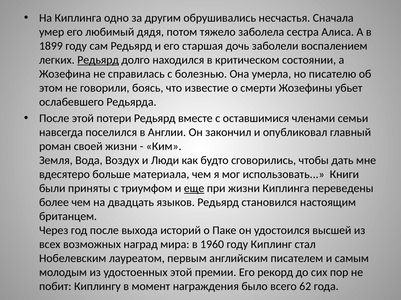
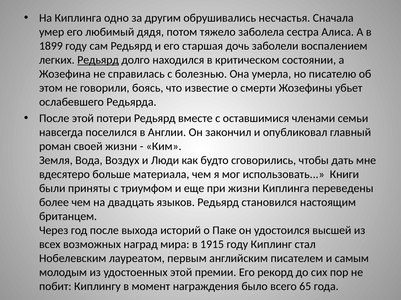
еще underline: present -> none (194, 189)
1960: 1960 -> 1915 (212, 245)
62: 62 -> 65 (305, 287)
